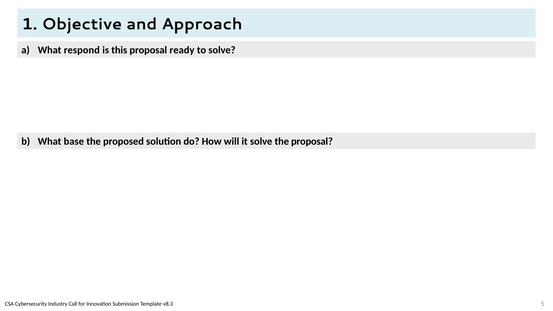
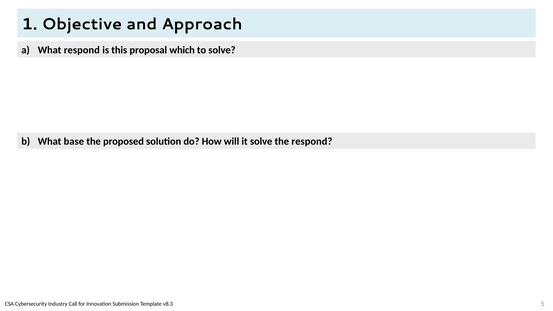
ready: ready -> which (182, 50)
the proposal: proposal -> respond (312, 142)
